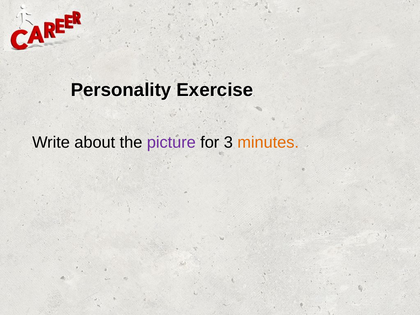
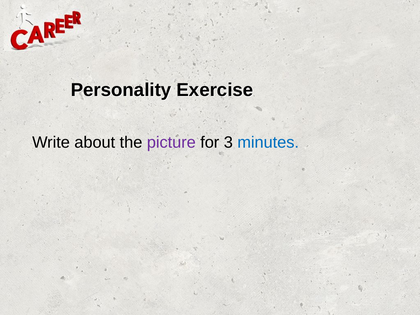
minutes colour: orange -> blue (268, 143)
